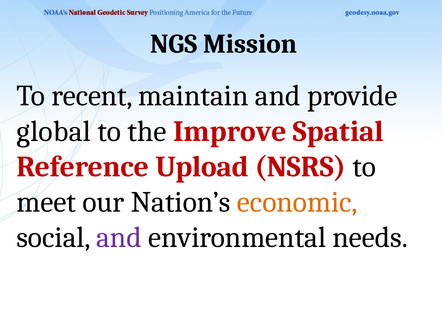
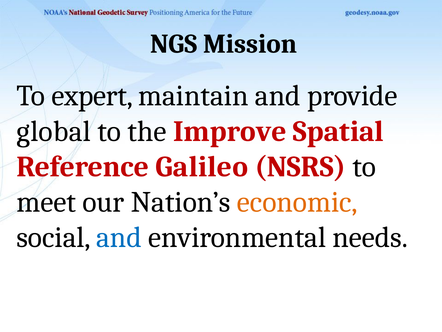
recent: recent -> expert (92, 96)
Upload: Upload -> Galileo (202, 167)
and colour: purple -> blue (119, 237)
